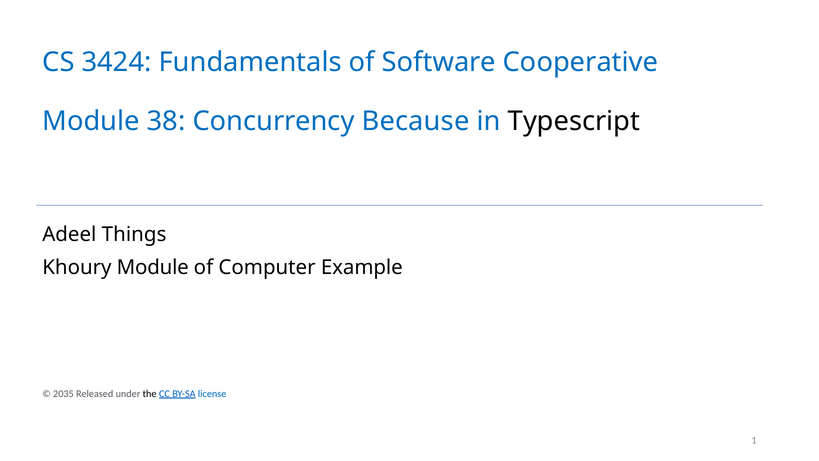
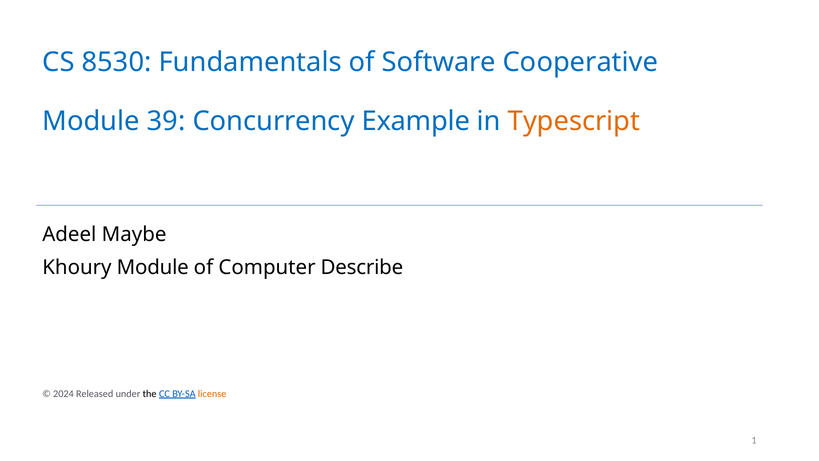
3424: 3424 -> 8530 (117, 62)
38: 38 -> 39 (166, 121)
Because: Because -> Example (416, 121)
Typescript colour: black -> orange (574, 121)
Things: Things -> Maybe (134, 234)
Example: Example -> Describe (362, 267)
2035: 2035 -> 2024 (63, 393)
license colour: blue -> orange (212, 393)
